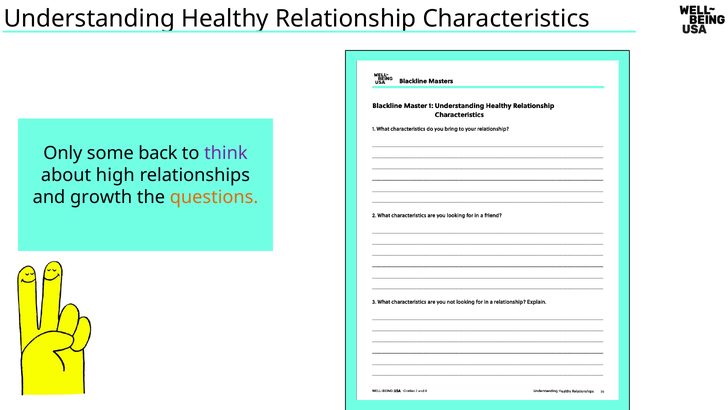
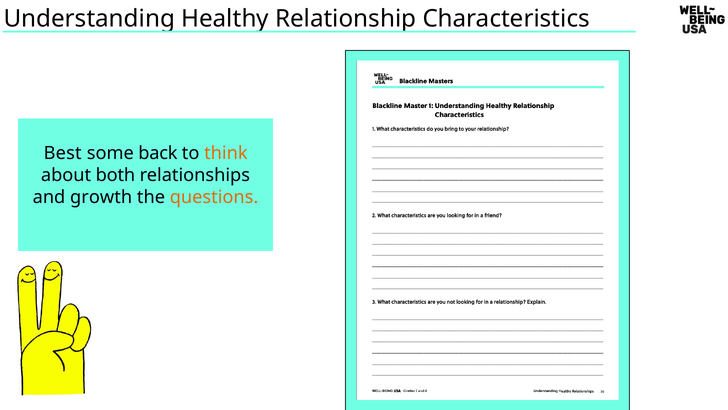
Only: Only -> Best (63, 153)
think colour: purple -> orange (226, 153)
high: high -> both (115, 175)
